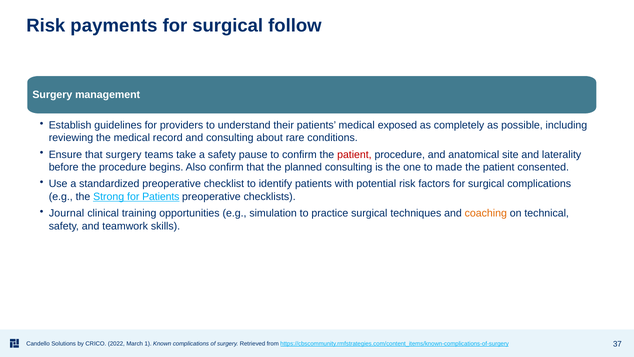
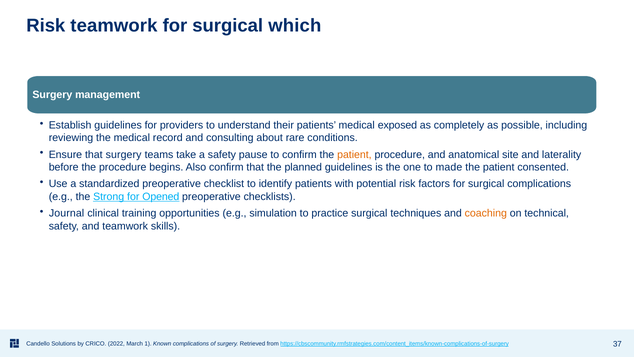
Risk payments: payments -> teamwork (114, 26)
follow: follow -> which (295, 26)
patient colour: red -> orange (354, 154)
planned consulting: consulting -> guidelines (349, 167)
for Patients: Patients -> Opened (161, 196)
